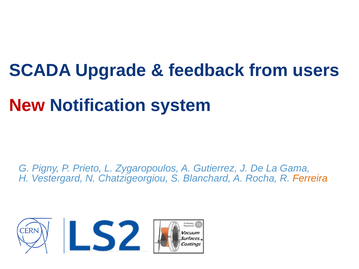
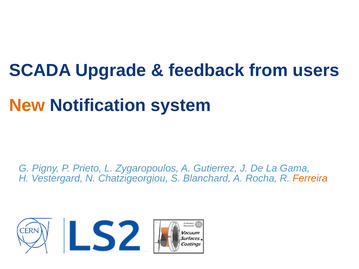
New colour: red -> orange (27, 105)
